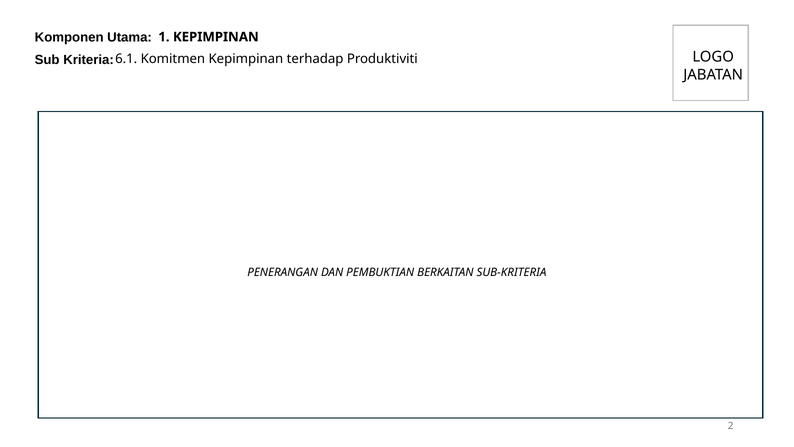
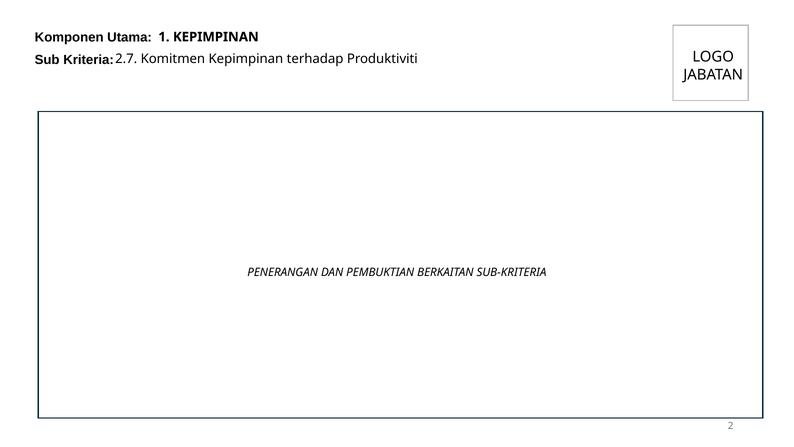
6.1: 6.1 -> 2.7 (126, 59)
